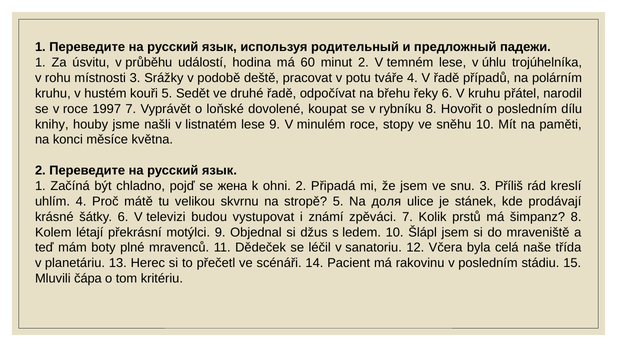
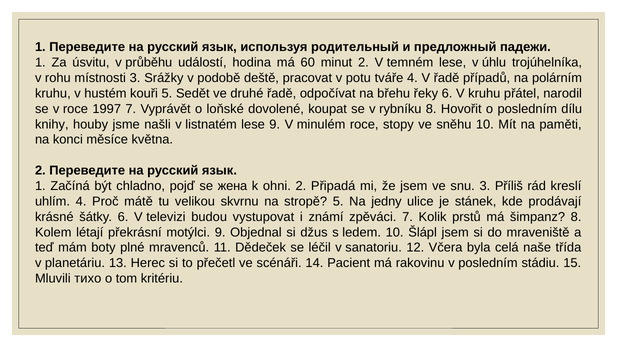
доля: доля -> jedny (386, 201)
čápa: čápa -> тихо (88, 279)
